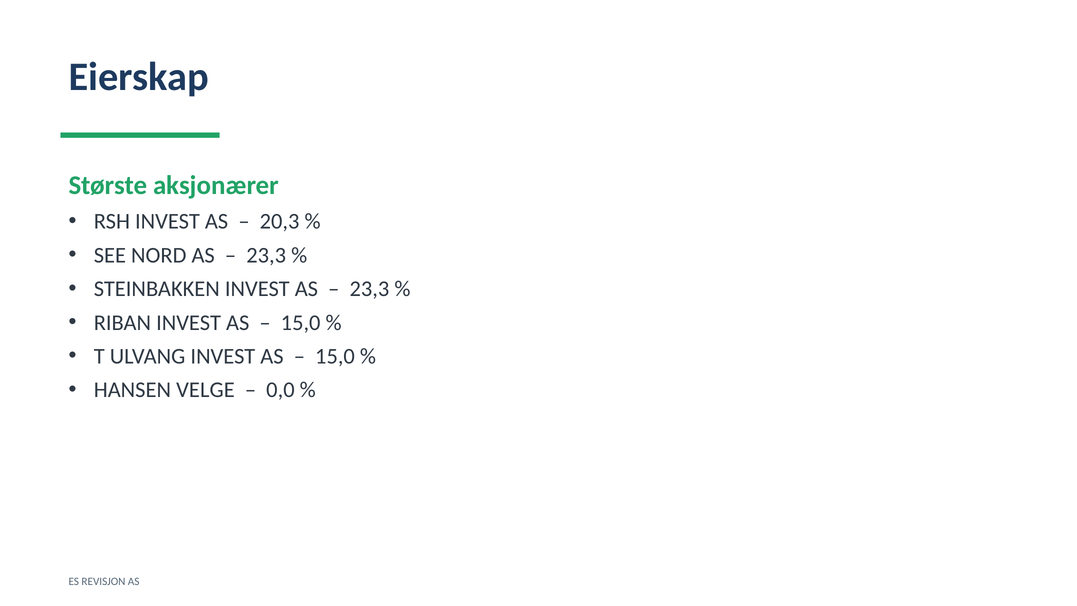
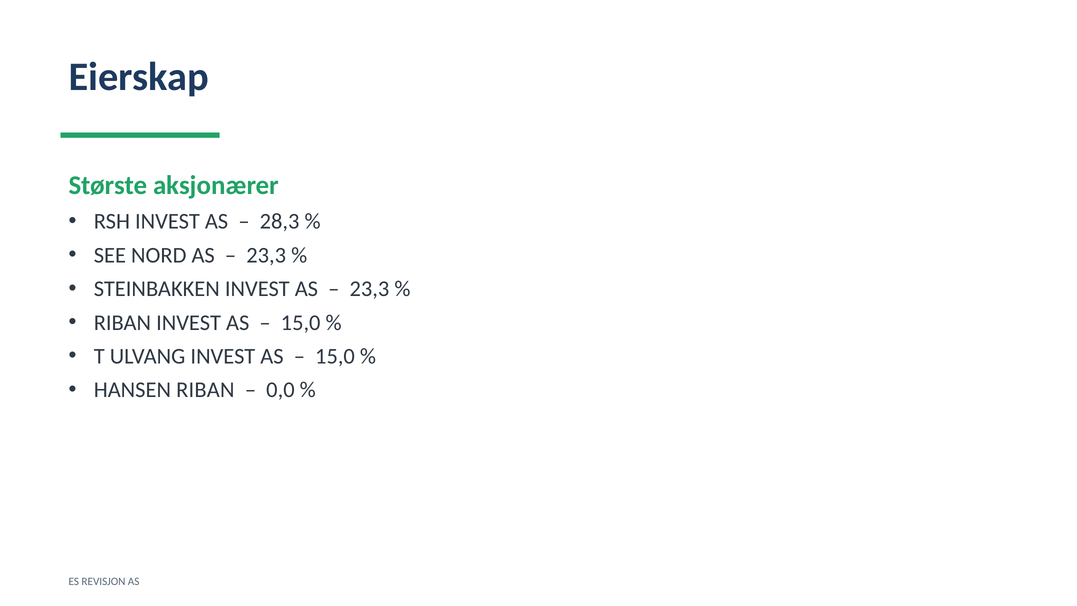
20,3: 20,3 -> 28,3 (280, 221)
HANSEN VELGE: VELGE -> RIBAN (205, 390)
